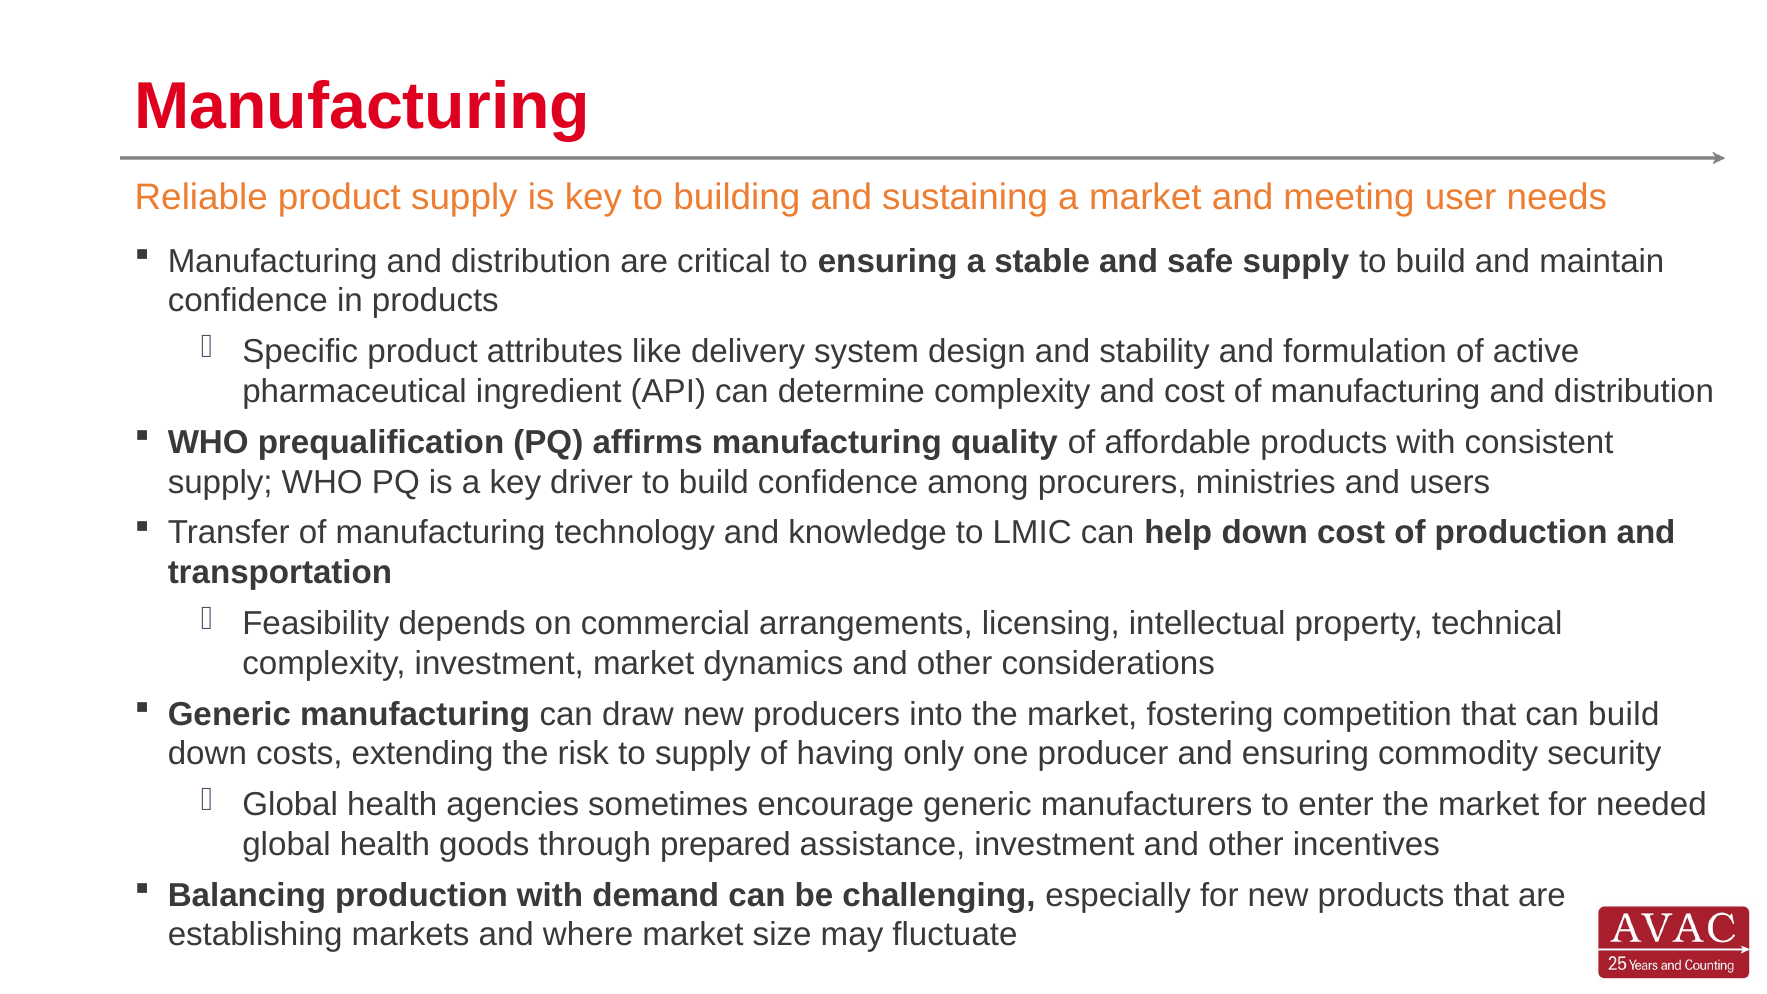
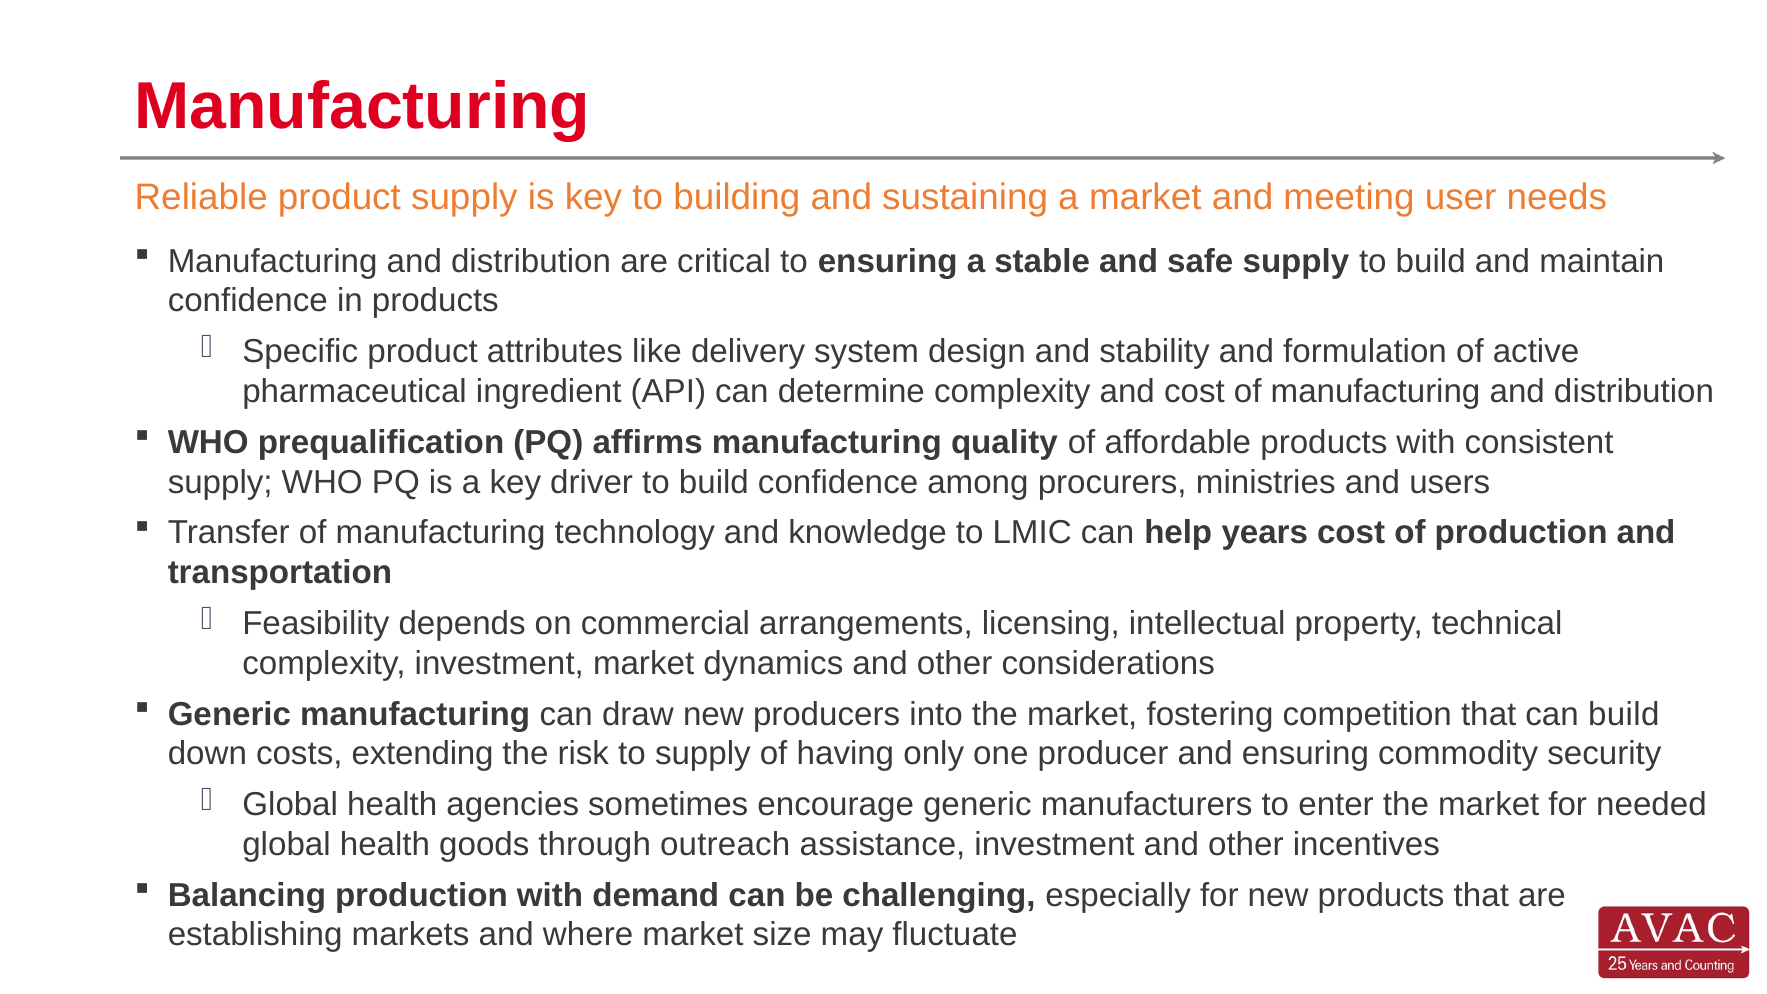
help down: down -> years (1265, 533)
prepared: prepared -> outreach (725, 844)
